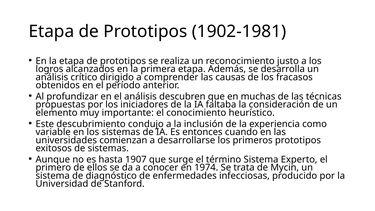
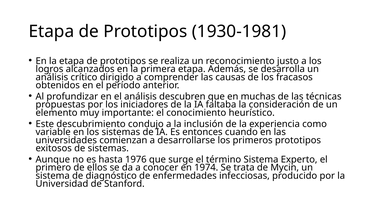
1902-1981: 1902-1981 -> 1930-1981 (239, 32)
1907: 1907 -> 1976 (136, 159)
